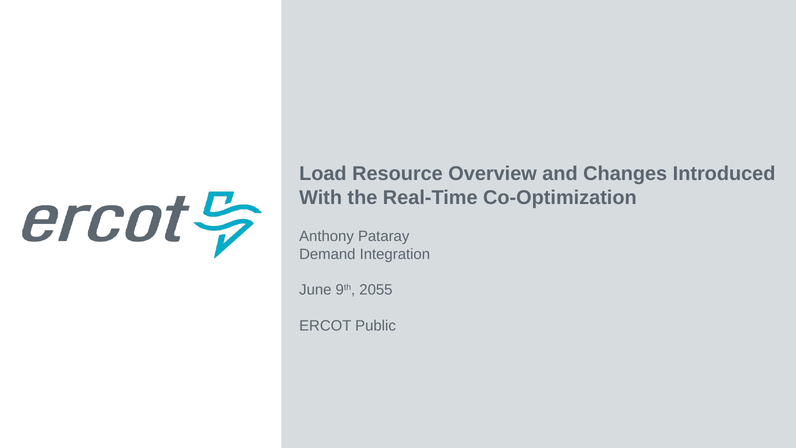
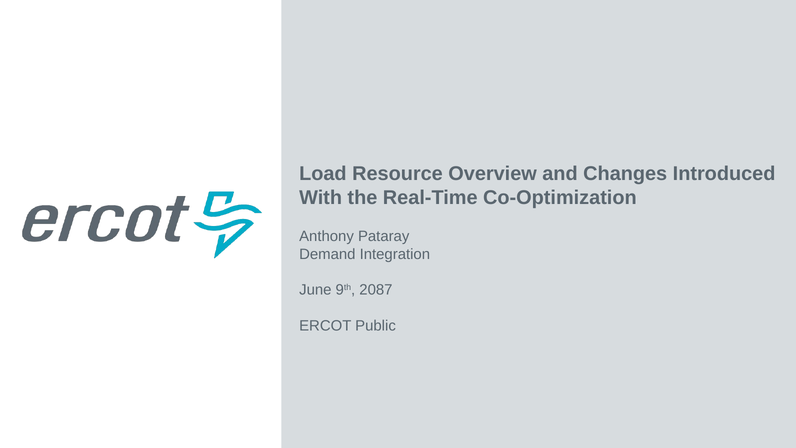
2055: 2055 -> 2087 (376, 290)
